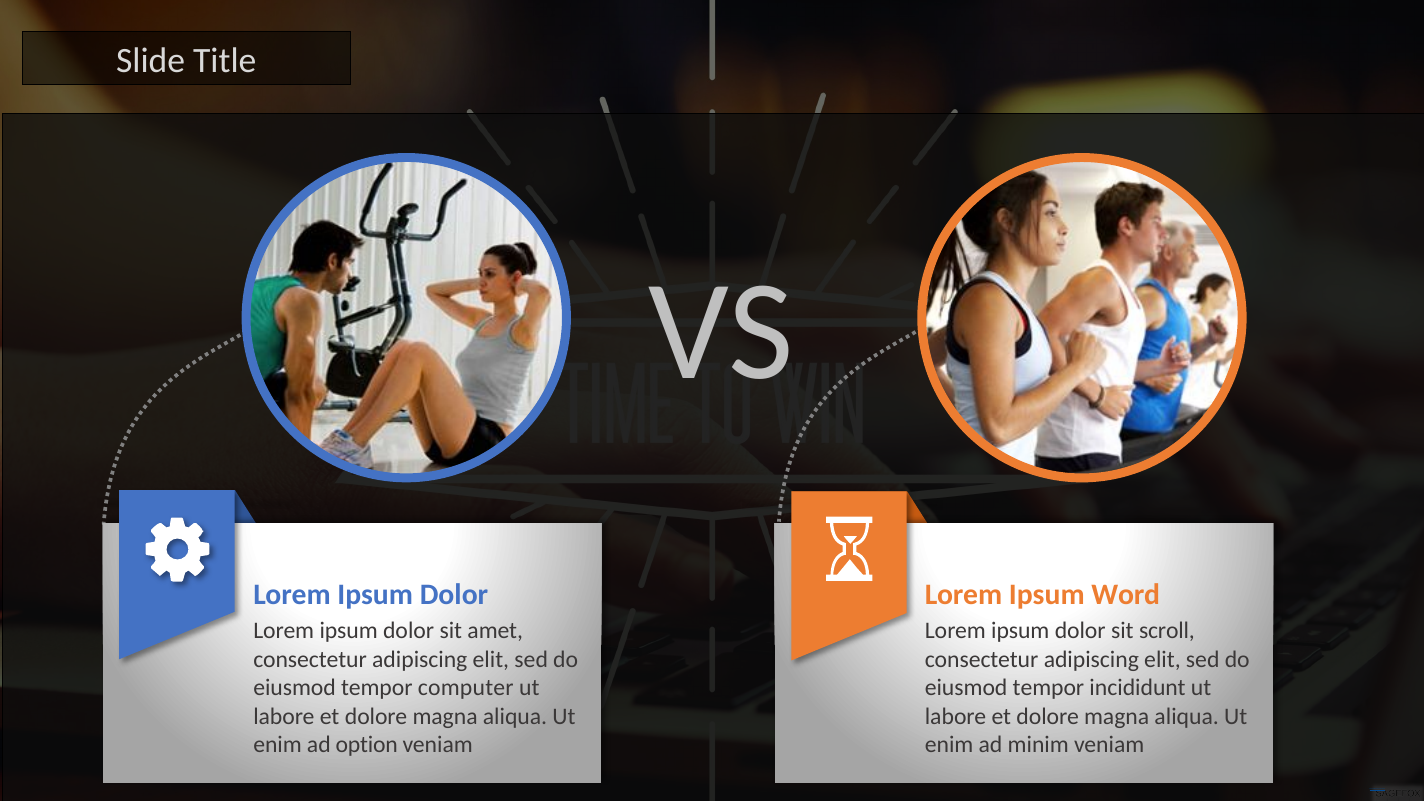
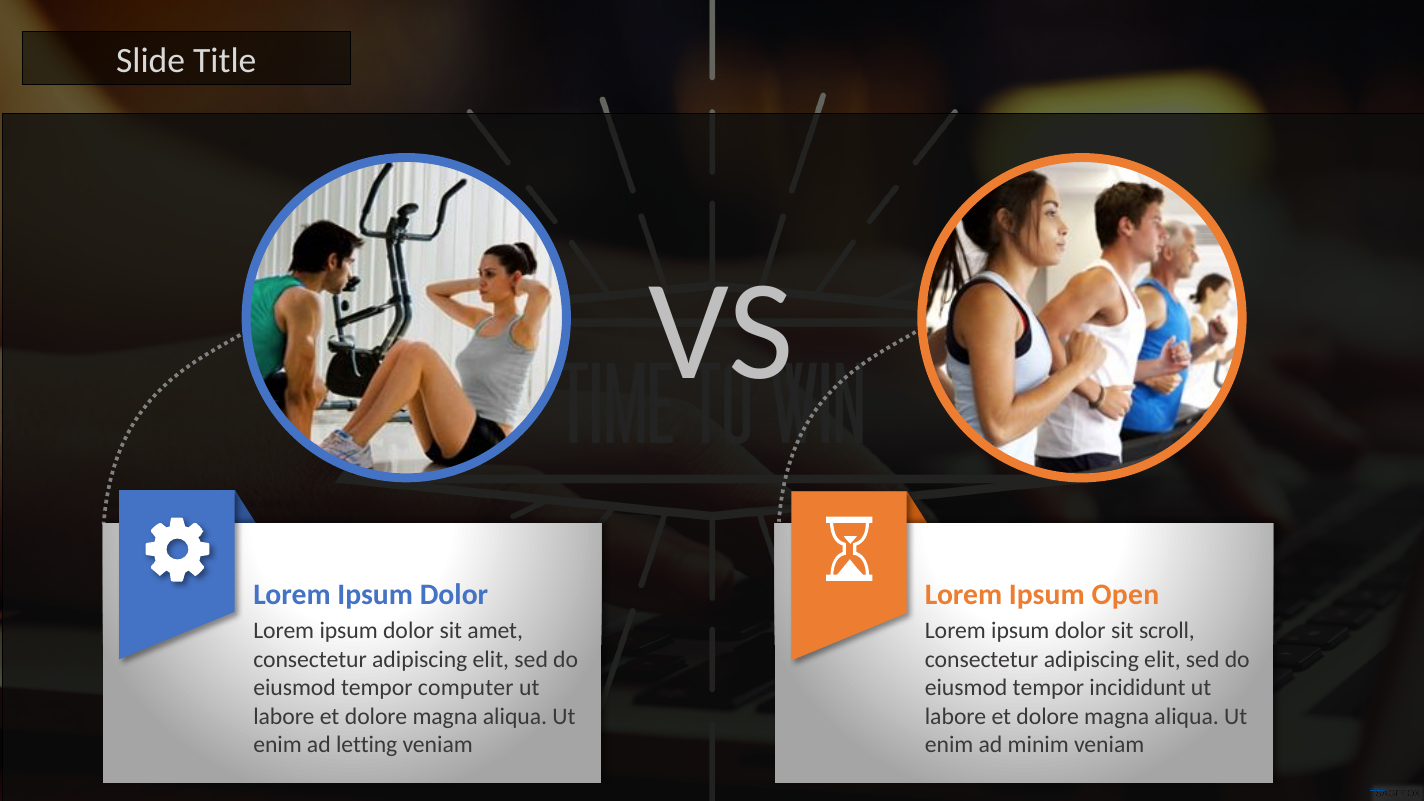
Word: Word -> Open (1125, 595)
option: option -> letting (367, 745)
